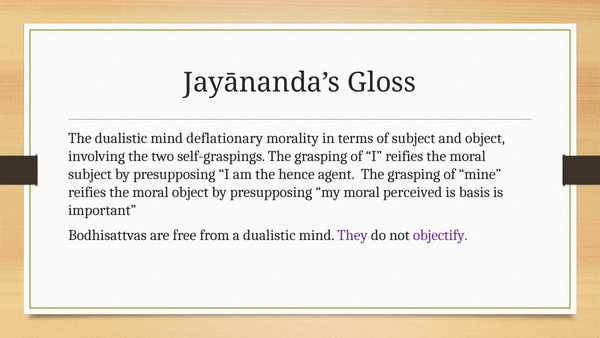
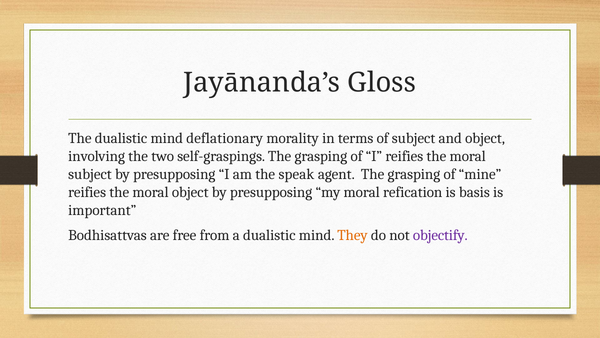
hence: hence -> speak (296, 174)
perceived: perceived -> refication (413, 192)
They colour: purple -> orange (352, 235)
